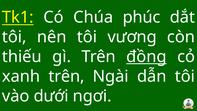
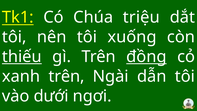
phúc: phúc -> triệu (141, 17)
vương: vương -> xuống (132, 37)
thiếu underline: none -> present (22, 57)
